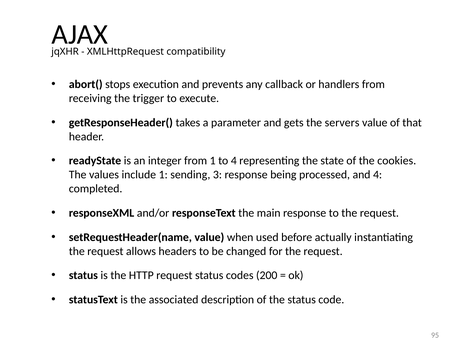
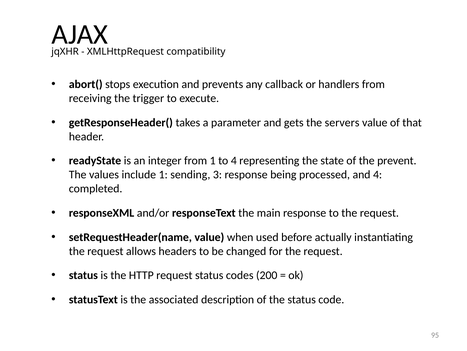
cookies: cookies -> prevent (397, 160)
